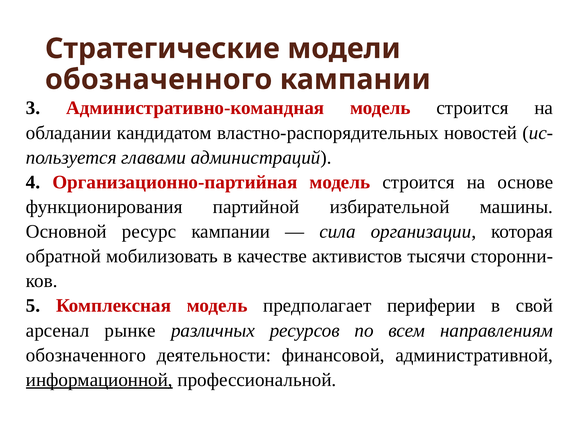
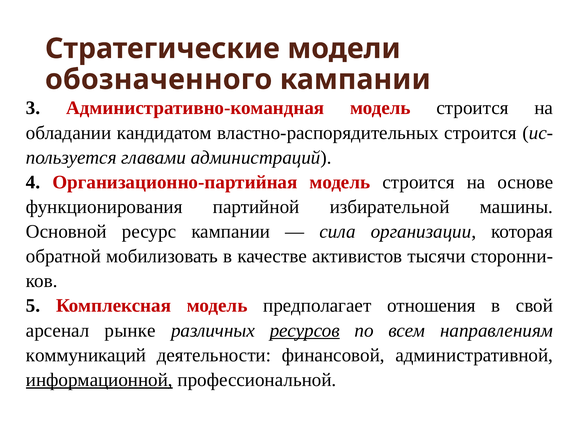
властно-распорядительных новостей: новостей -> строится (480, 133)
периферии: периферии -> отношения (431, 306)
ресурсов underline: none -> present (305, 330)
обозначенного: обозначенного -> коммуникаций (86, 355)
